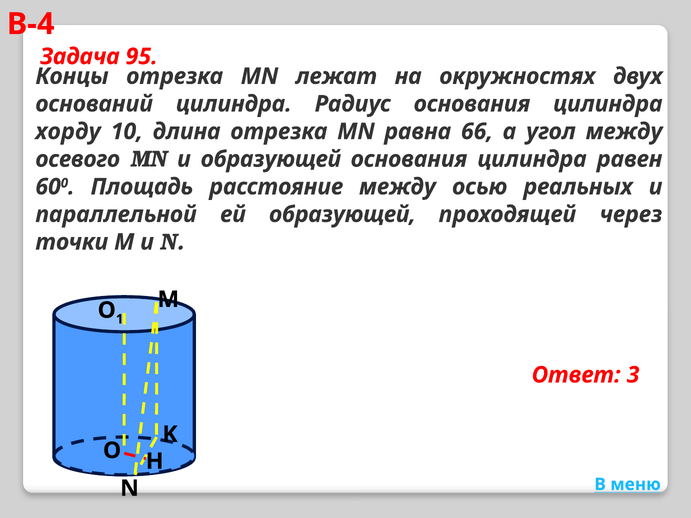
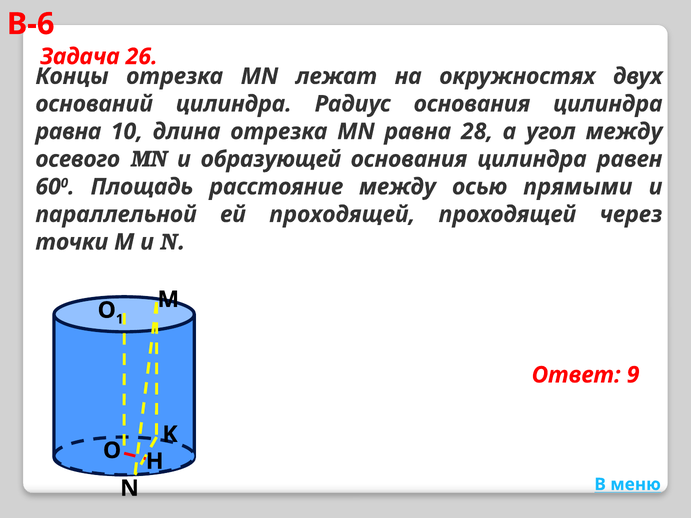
В-4: В-4 -> В-6 (31, 24)
95: 95 -> 26 (142, 57)
хорду: хорду -> равна (68, 132)
66: 66 -> 28 (477, 132)
реальных: реальных -> прямыми (578, 187)
ей образующей: образующей -> проходящей (342, 215)
3: 3 -> 9 (633, 375)
